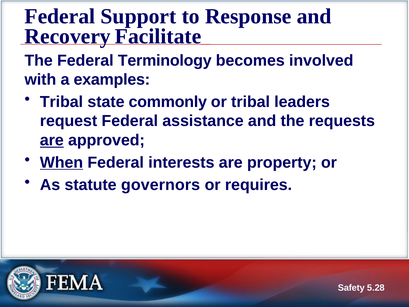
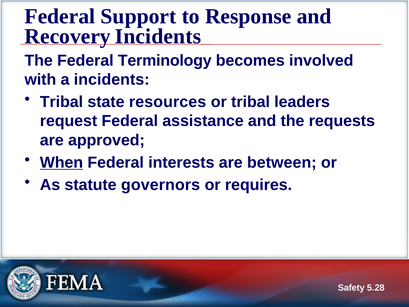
Recovery Facilitate: Facilitate -> Incidents (158, 36)
a examples: examples -> incidents (112, 80)
commonly: commonly -> resources (168, 102)
are underline: present -> none (52, 140)
property: property -> between (282, 162)
